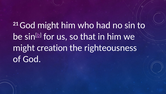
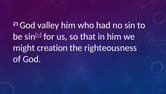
God might: might -> valley (48, 25)
